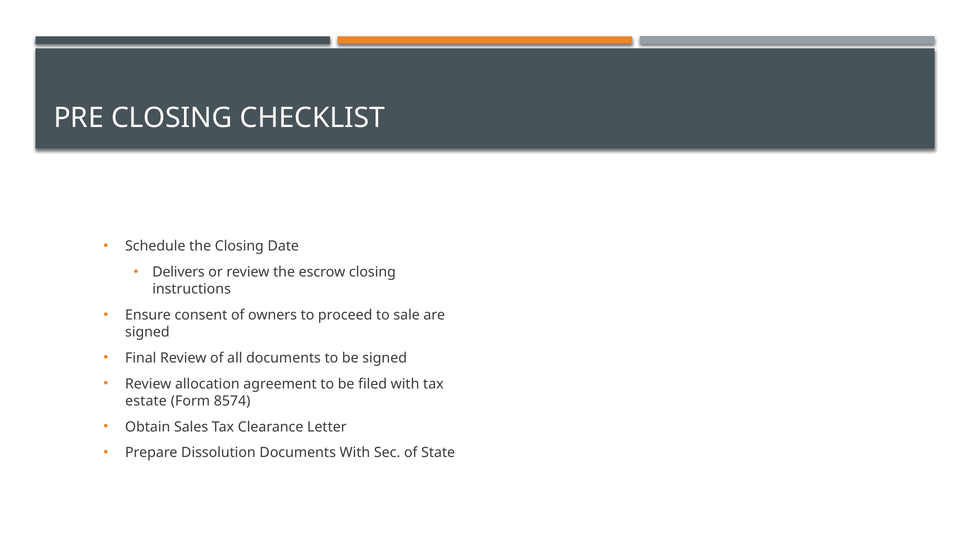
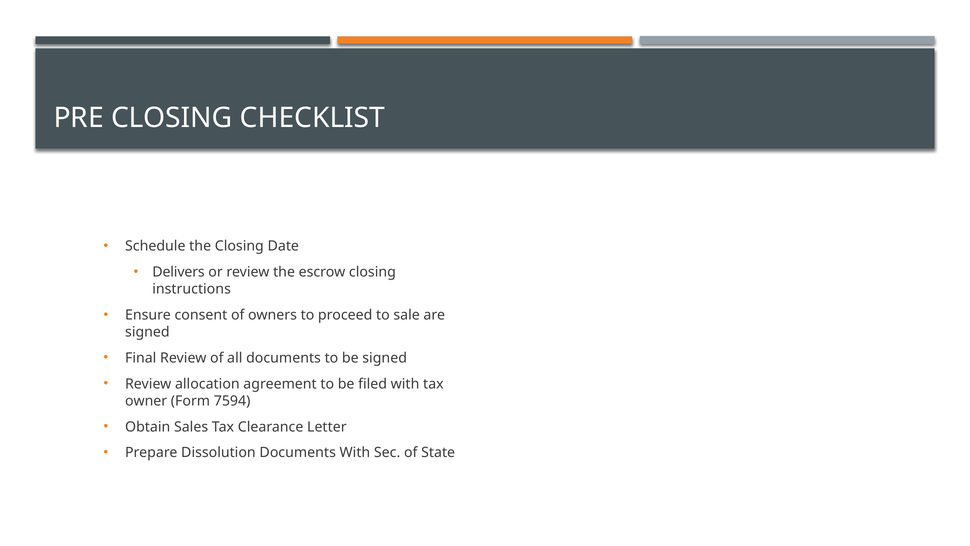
estate: estate -> owner (146, 401)
8574: 8574 -> 7594 (232, 401)
